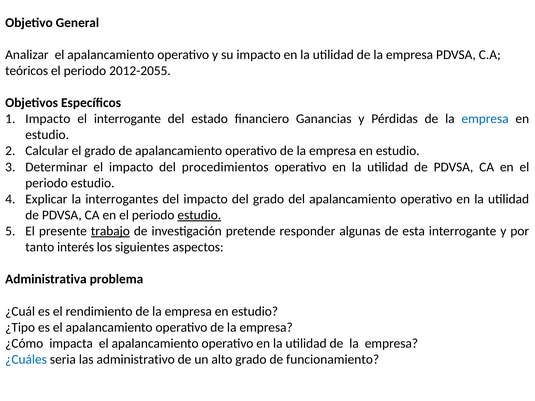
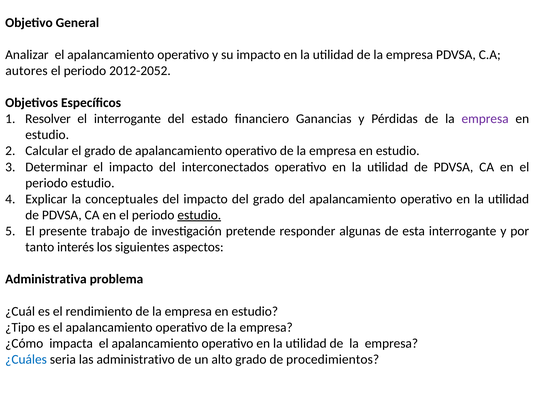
teóricos: teóricos -> autores (27, 71)
2012-2055: 2012-2055 -> 2012-2052 (140, 71)
Impacto: Impacto -> Resolver (48, 119)
empresa colour: blue -> purple (485, 119)
procedimientos: procedimientos -> interconectados (225, 167)
interrogantes: interrogantes -> conceptuales (122, 199)
trabajo underline: present -> none (110, 231)
funcionamiento: funcionamiento -> procedimientos (333, 360)
